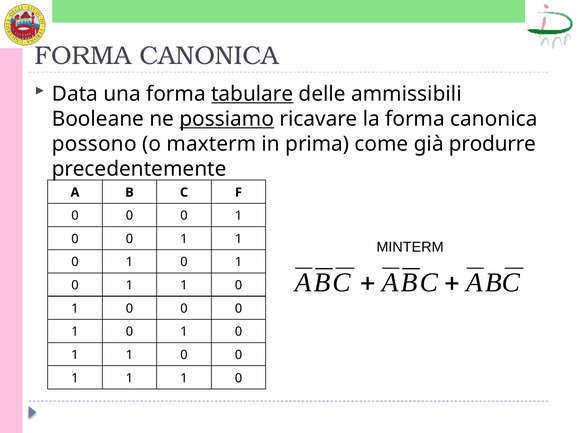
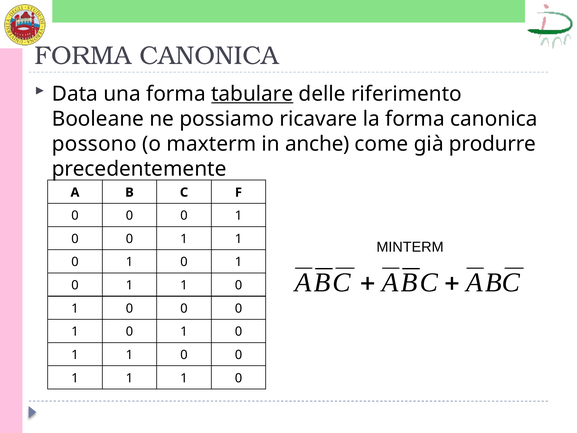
ammissibili: ammissibili -> riferimento (406, 94)
possiamo underline: present -> none (227, 119)
prima: prima -> anche (317, 144)
